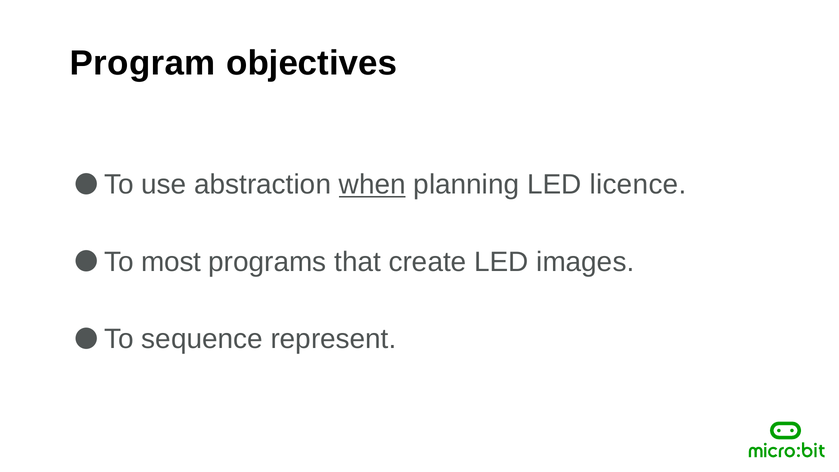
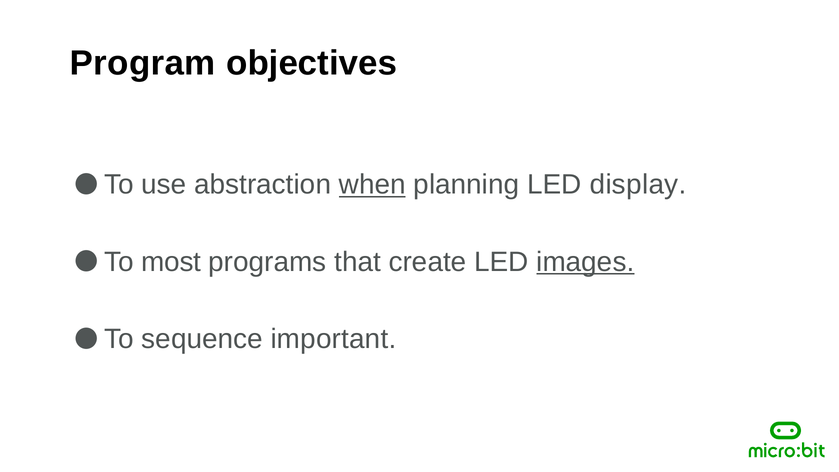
licence: licence -> display (638, 185)
images underline: none -> present (585, 262)
represent: represent -> important (333, 339)
